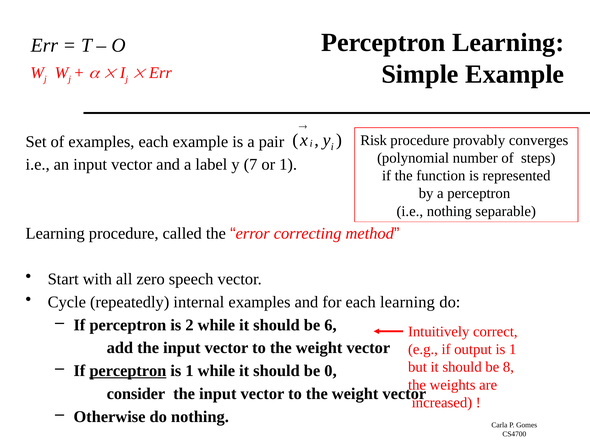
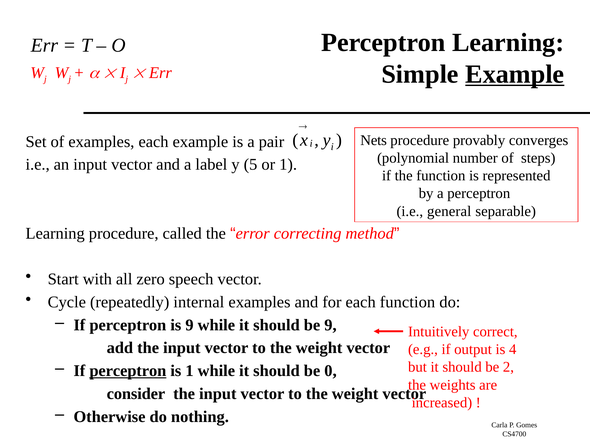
Example underline: none -> present (515, 74)
Risk: Risk -> Nets (374, 141)
7: 7 -> 5 (251, 165)
i.e nothing: nothing -> general (449, 211)
each learning: learning -> function (407, 302)
is 2: 2 -> 9 (189, 325)
be 6: 6 -> 9 (330, 325)
output is 1: 1 -> 4 (513, 350)
8: 8 -> 2 (508, 368)
